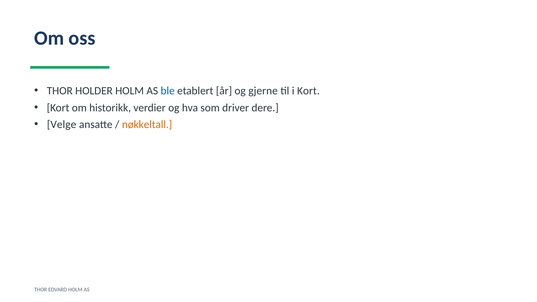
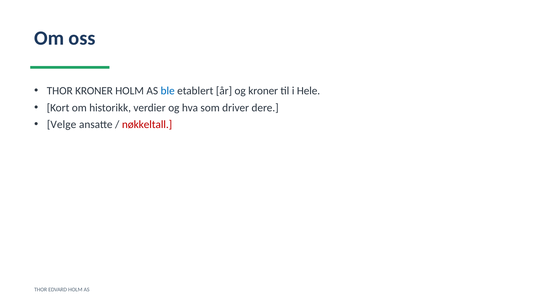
THOR HOLDER: HOLDER -> KRONER (94, 91)
og gjerne: gjerne -> kroner (263, 91)
i Kort: Kort -> Hele (309, 91)
nøkkeltall colour: orange -> red (147, 125)
